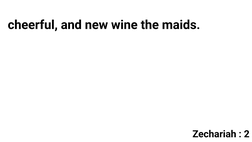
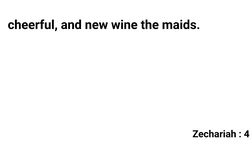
2: 2 -> 4 (247, 134)
